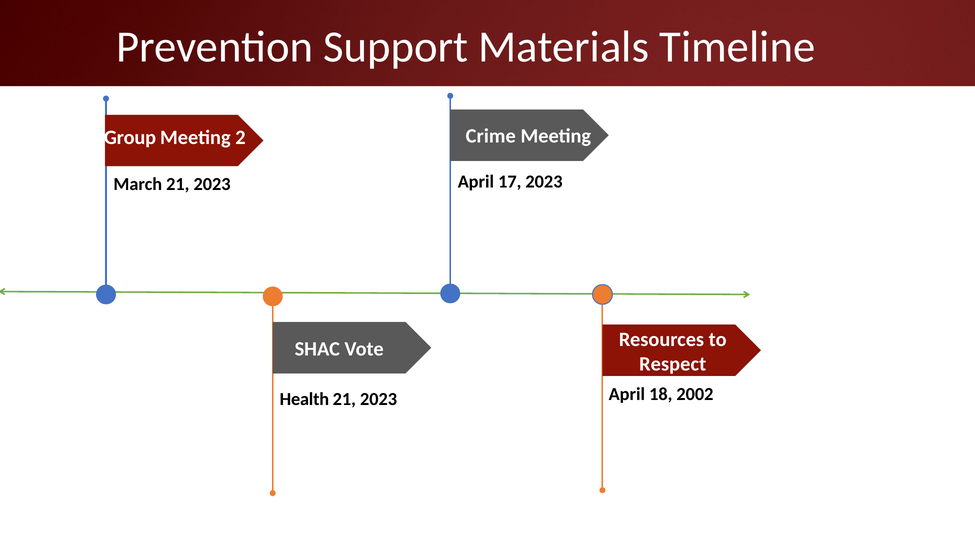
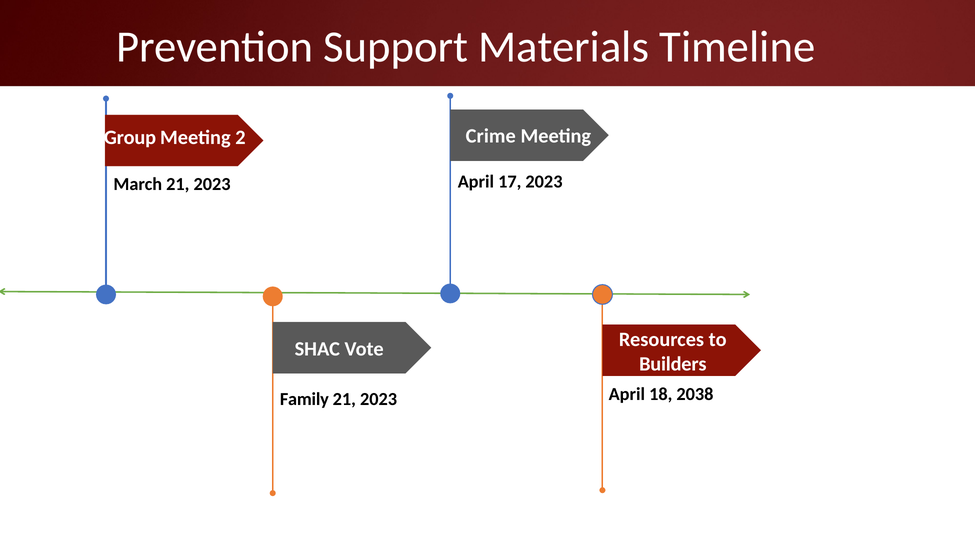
Respect: Respect -> Builders (673, 364)
2002: 2002 -> 2038 (695, 394)
Health: Health -> Family (304, 399)
